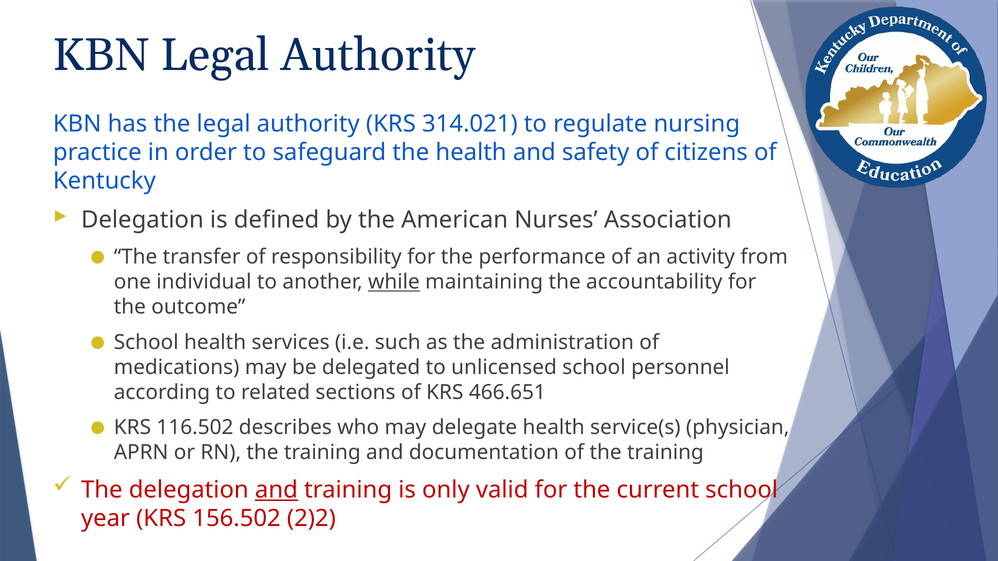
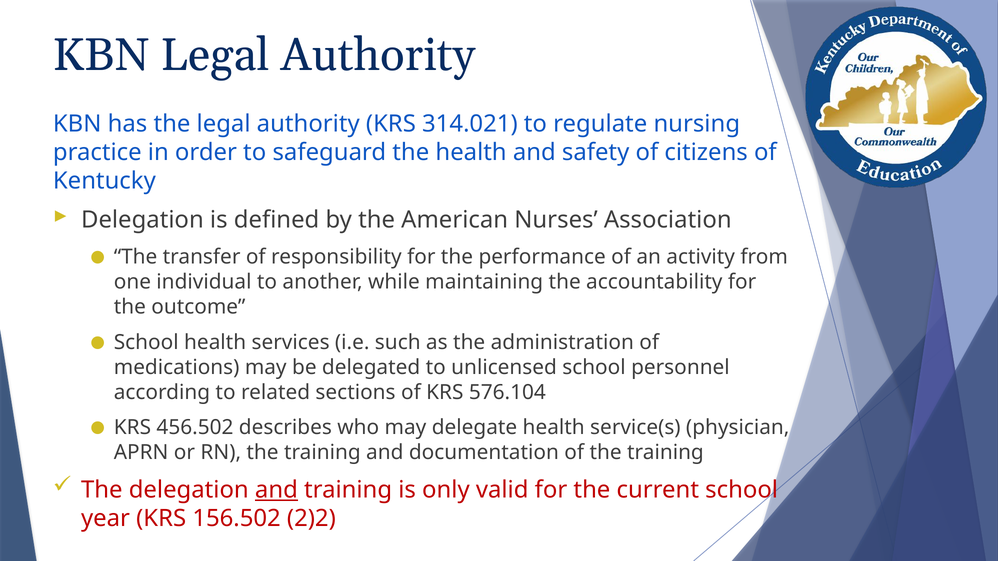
while underline: present -> none (394, 282)
466.651: 466.651 -> 576.104 (507, 392)
116.502: 116.502 -> 456.502 (195, 428)
